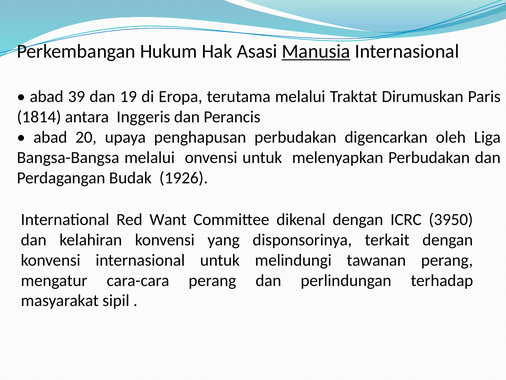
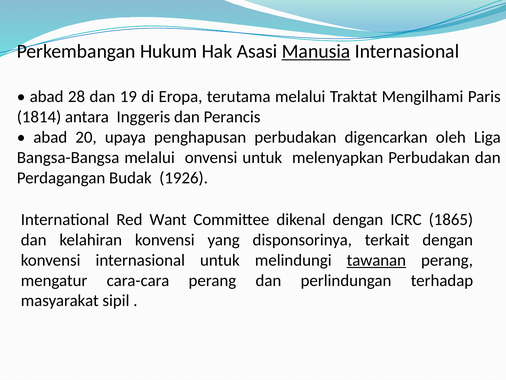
39: 39 -> 28 (77, 97)
Dirumuskan: Dirumuskan -> Mengilhami (423, 97)
3950: 3950 -> 1865 (451, 219)
tawanan underline: none -> present (376, 260)
